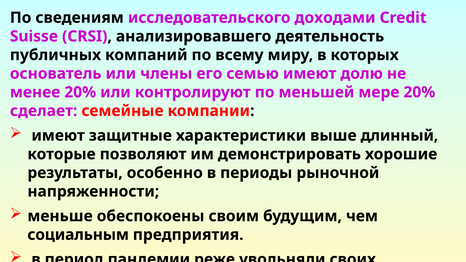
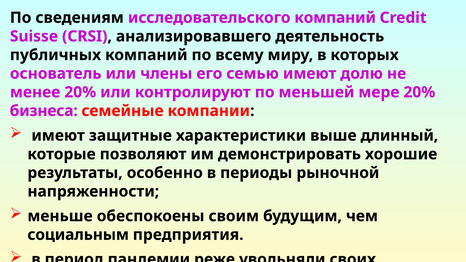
исследовательского доходами: доходами -> компаний (335, 18)
сделает: сделает -> бизнеса (44, 111)
